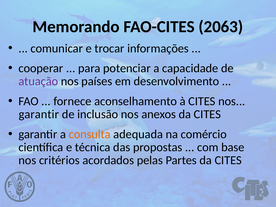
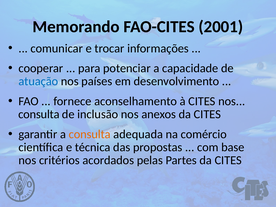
2063: 2063 -> 2001 (221, 27)
atuação colour: purple -> blue (38, 81)
garantir: garantir -> consulta (39, 114)
